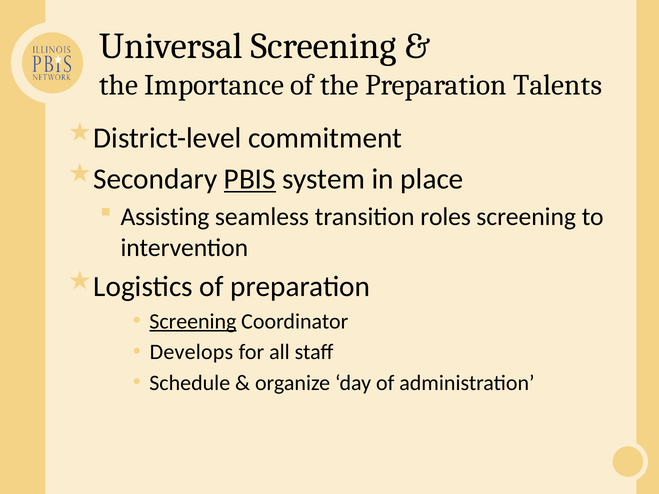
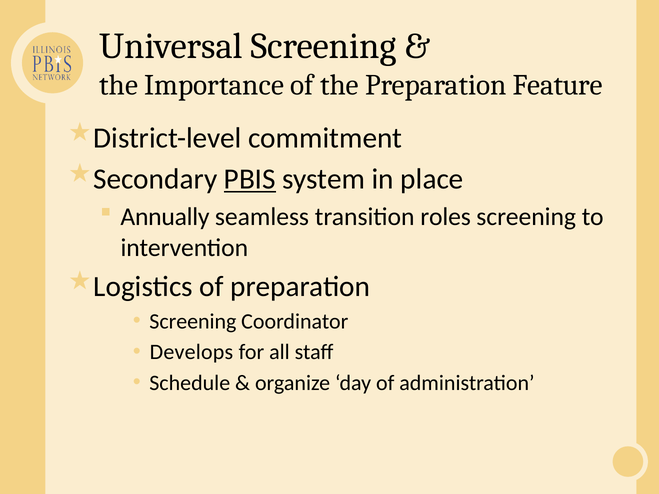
Talents: Talents -> Feature (558, 85)
Assisting: Assisting -> Annually (165, 217)
Screening underline: present -> none (193, 322)
